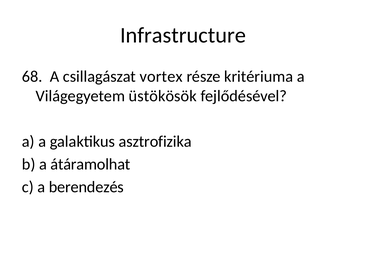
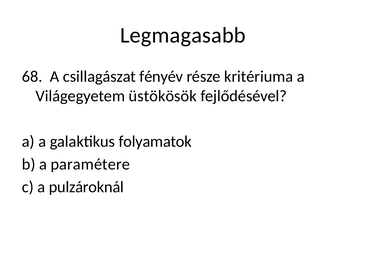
Infrastructure: Infrastructure -> Legmagasabb (183, 35)
vortex: vortex -> fényév (161, 77)
asztrofizika: asztrofizika -> folyamatok (155, 142)
átáramolhat: átáramolhat -> paramétere (90, 165)
berendezés: berendezés -> pulzároknál (86, 187)
